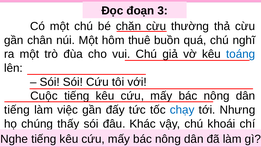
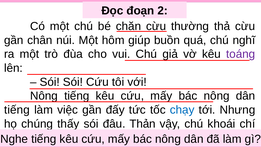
3: 3 -> 2 (163, 11)
thuê: thuê -> giúp (139, 40)
toáng colour: blue -> purple (241, 54)
Cuộc: Cuộc -> Nông (44, 96)
Khác: Khác -> Thản (143, 124)
